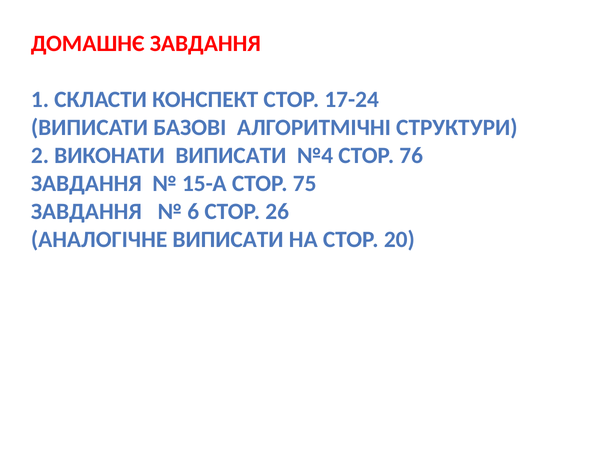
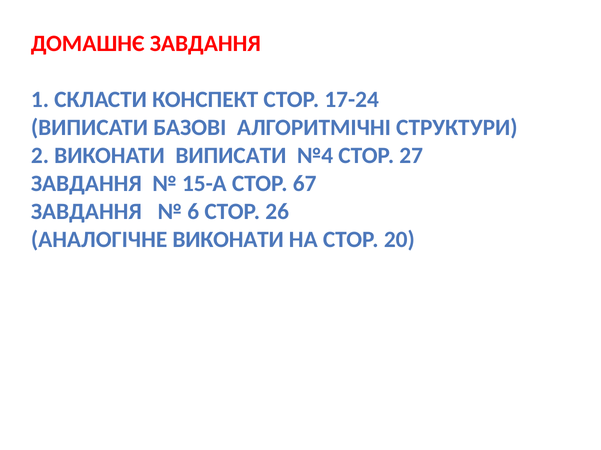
76: 76 -> 27 (411, 156)
75: 75 -> 67 (305, 184)
АНАЛОГІЧНЕ ВИПИСАТИ: ВИПИСАТИ -> ВИКОНАТИ (228, 240)
